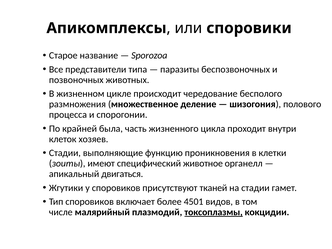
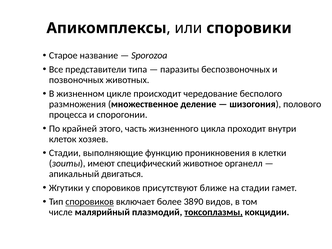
была: была -> этого (111, 129)
тканей: тканей -> ближе (213, 188)
споровиков underline: none -> present (90, 202)
4501: 4501 -> 3890 (194, 202)
